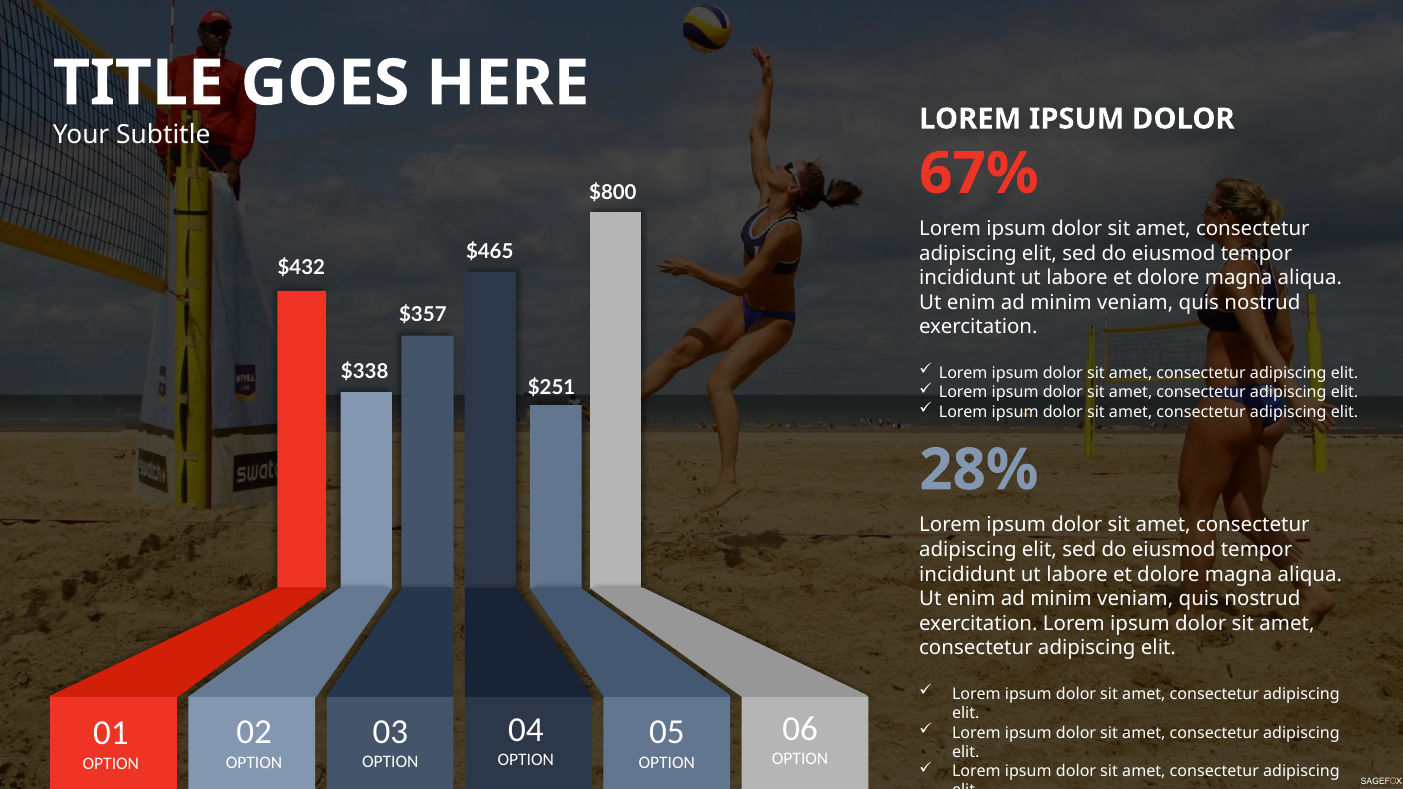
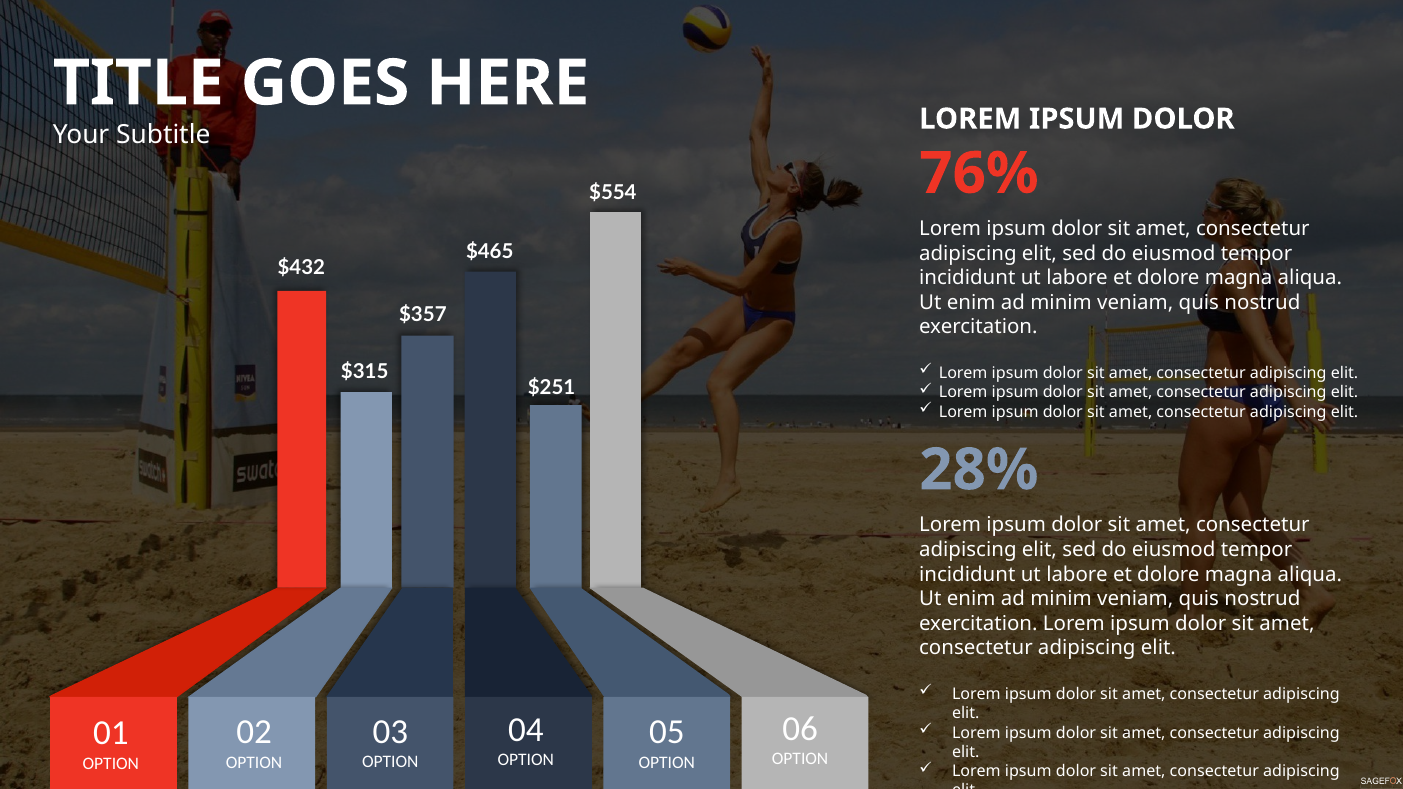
67%: 67% -> 76% (979, 174)
$800: $800 -> $554 (613, 193)
$338: $338 -> $315 (365, 372)
